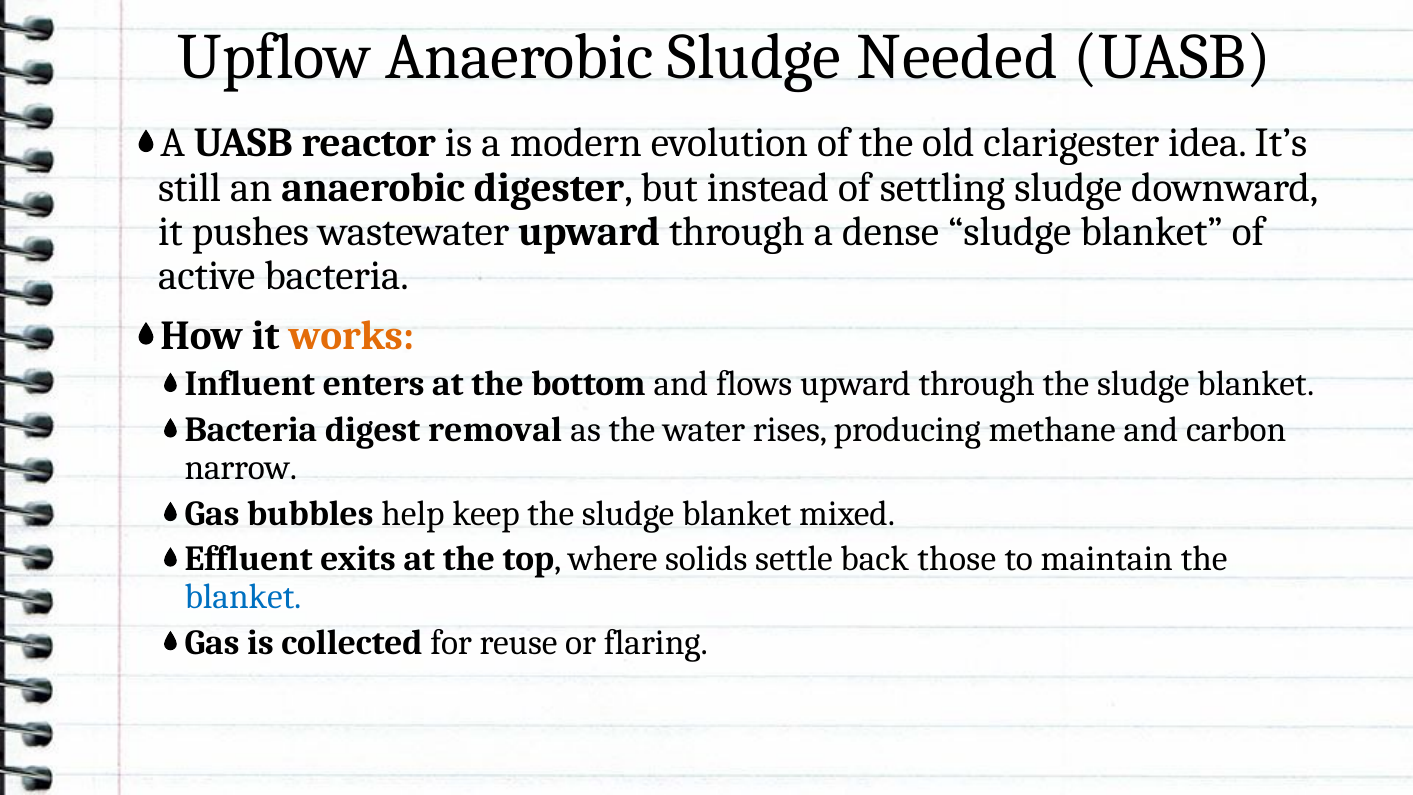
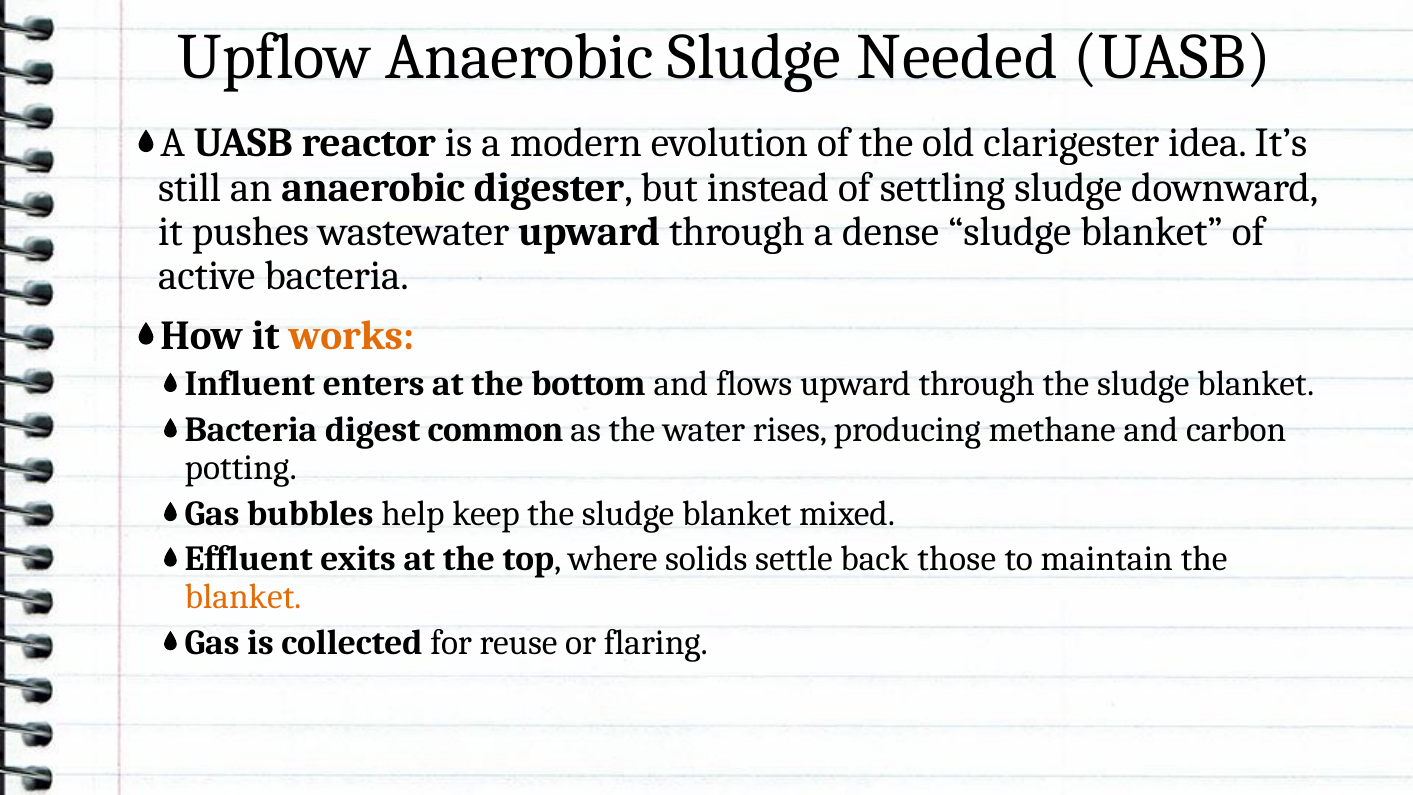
removal: removal -> common (495, 430)
narrow: narrow -> potting (241, 468)
blanket colour: blue -> orange (243, 597)
